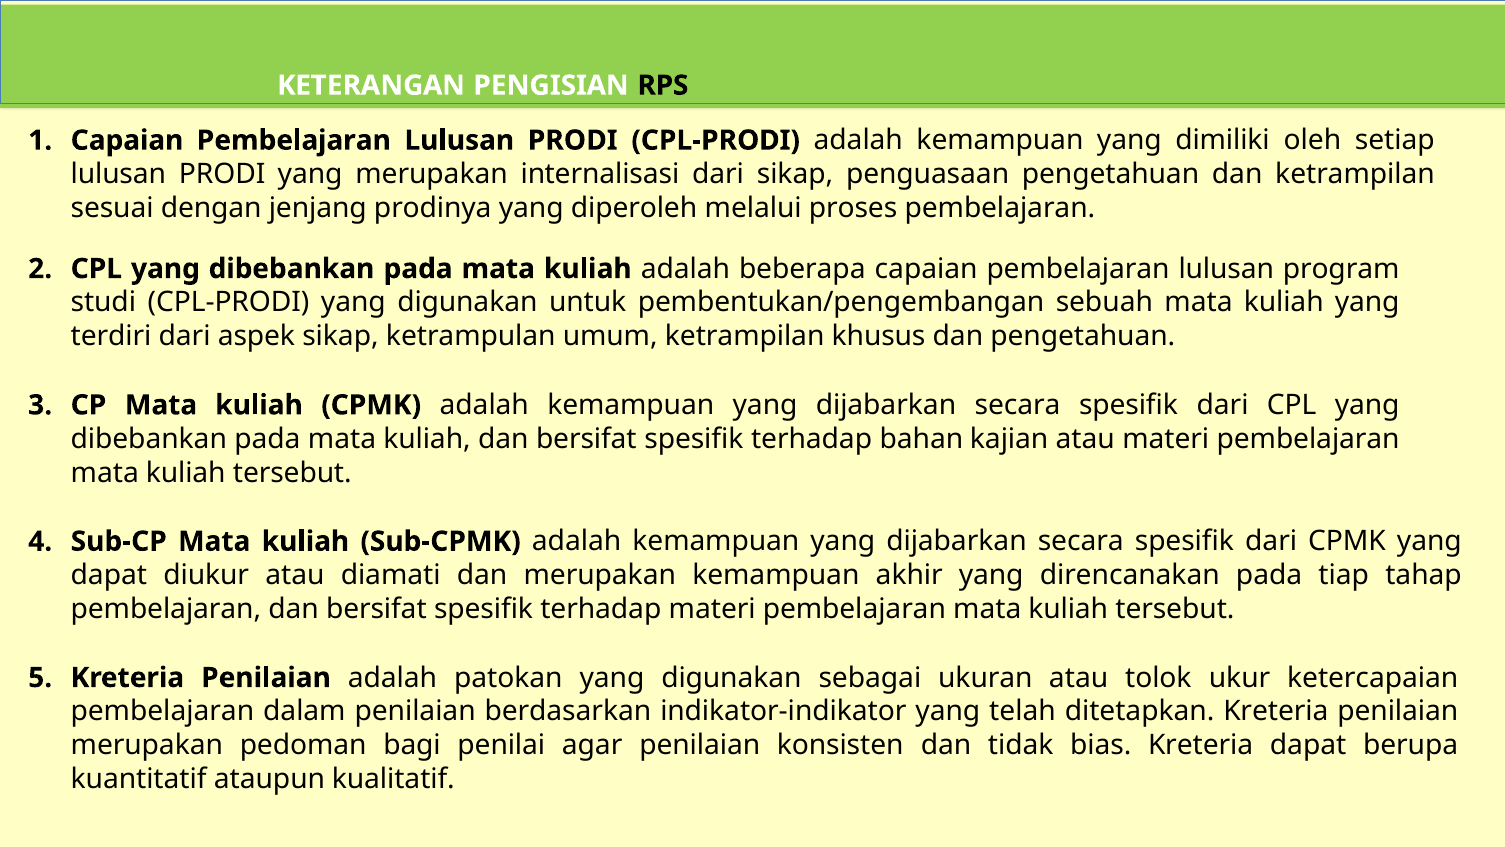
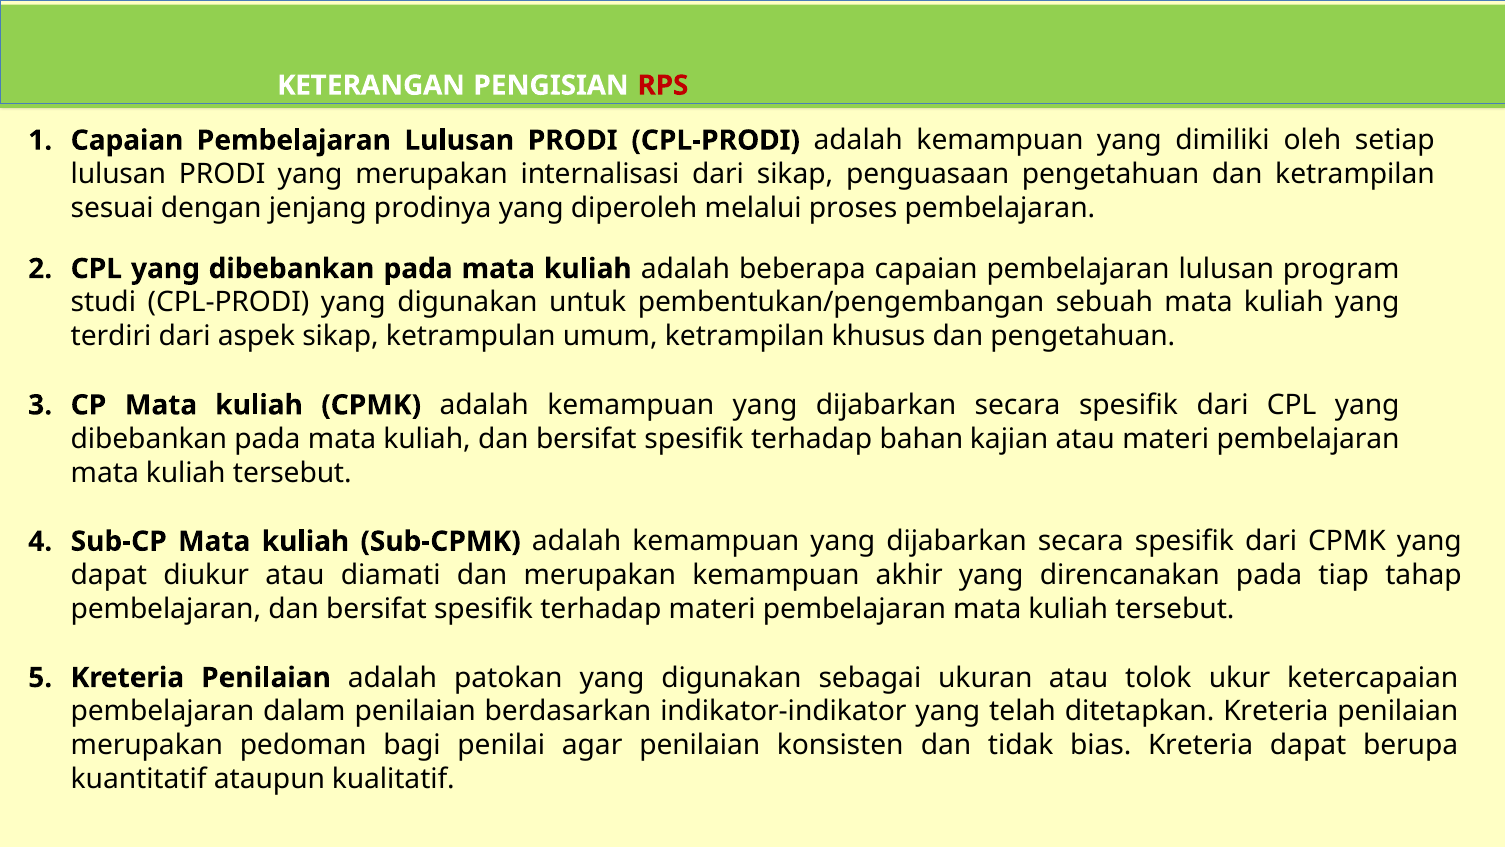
RPS colour: black -> red (663, 85)
